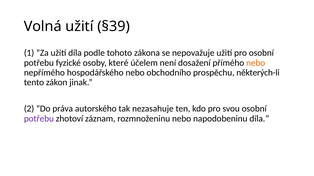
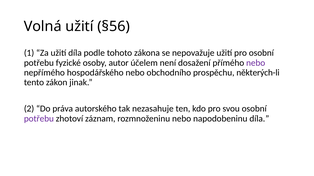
§39: §39 -> §56 (114, 26)
které: které -> autor (119, 63)
nebo colour: orange -> purple (256, 63)
